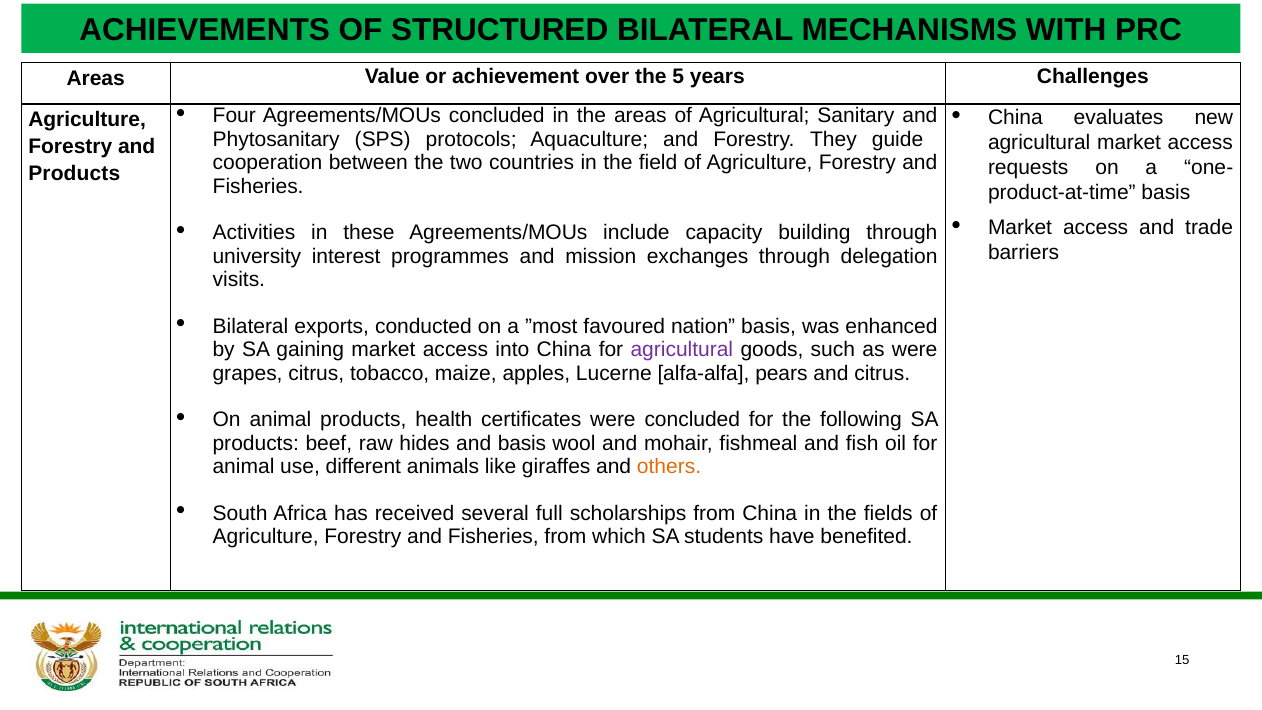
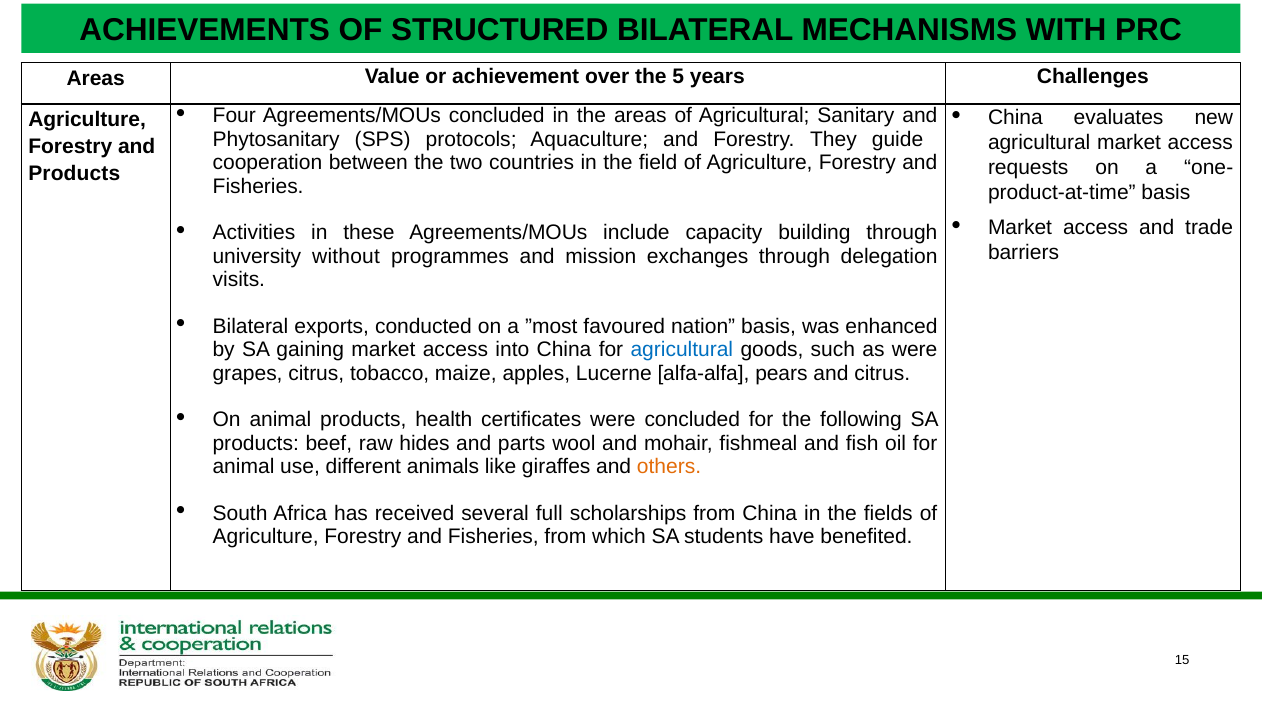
interest: interest -> without (346, 256)
agricultural colour: purple -> blue (682, 350)
and basis: basis -> parts (522, 443)
